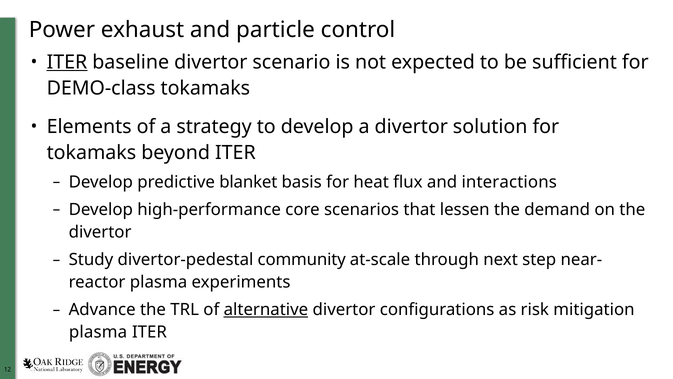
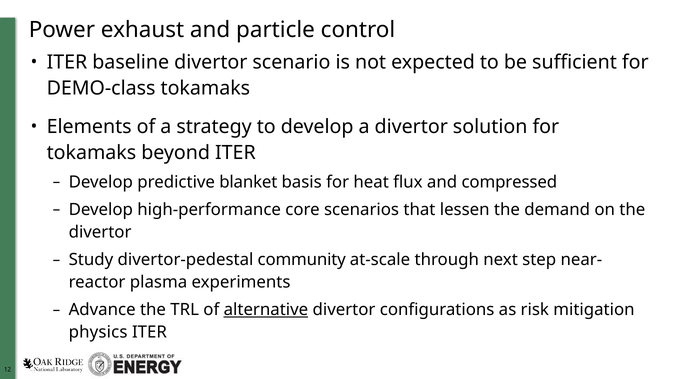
ITER underline: present -> none (67, 62)
interactions: interactions -> compressed (509, 182)
plasma: plasma -> physics (98, 332)
